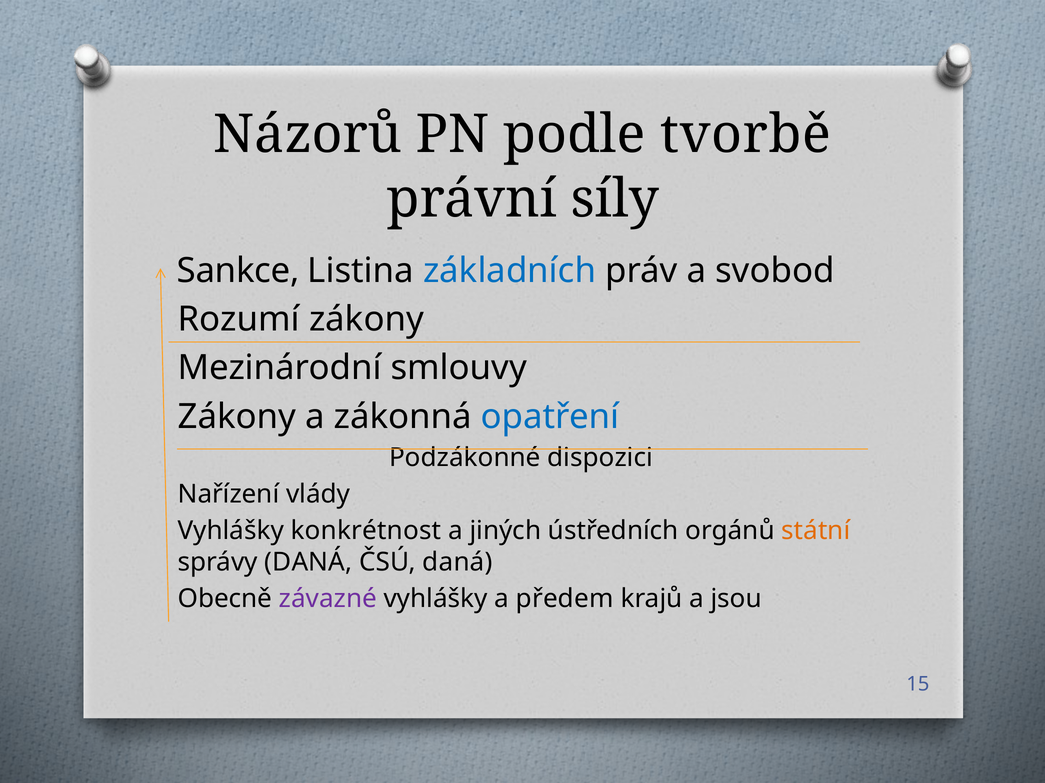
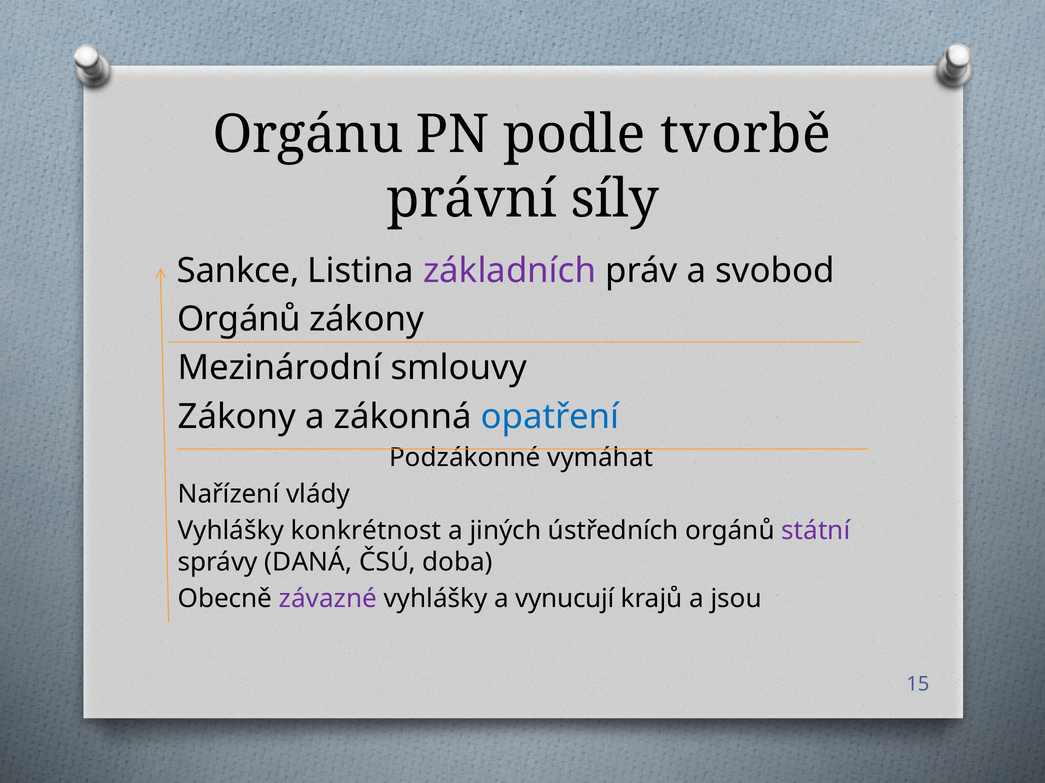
Názorů: Názorů -> Orgánu (308, 135)
základních colour: blue -> purple (510, 271)
Rozumí: Rozumí -> Orgánů (239, 320)
dispozici: dispozici -> vymáhat (600, 458)
státní colour: orange -> purple (816, 531)
ČSÚ daná: daná -> doba (458, 563)
předem: předem -> vynucují (565, 599)
